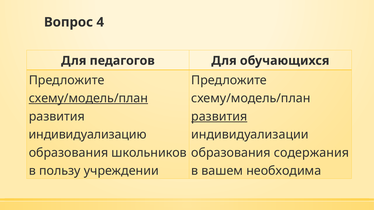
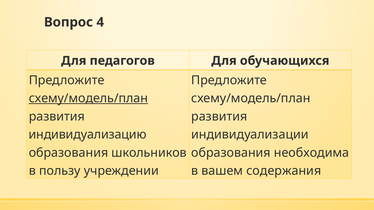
развития underline: present -> none (219, 117)
содержания: содержания -> необходима (312, 153)
необходима: необходима -> содержания (284, 171)
